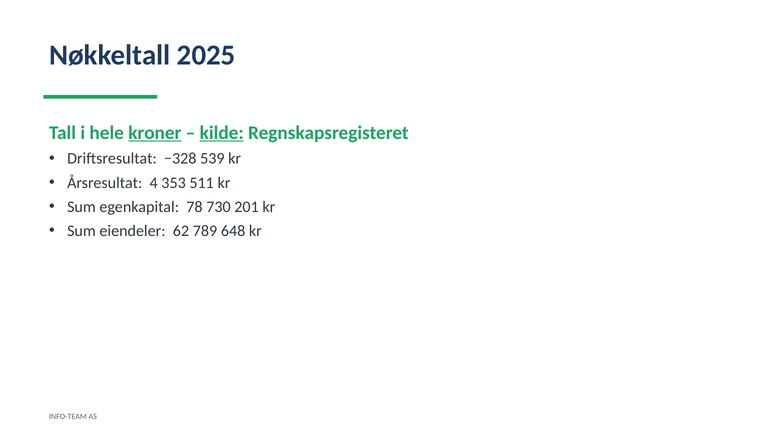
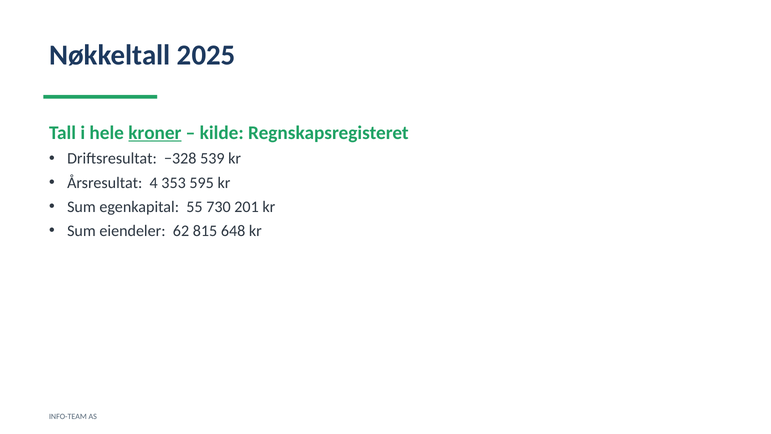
kilde underline: present -> none (222, 133)
511: 511 -> 595 (202, 183)
78: 78 -> 55 (194, 207)
789: 789 -> 815 (205, 231)
